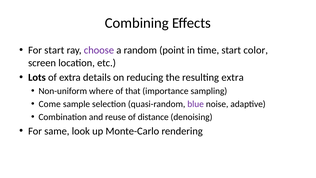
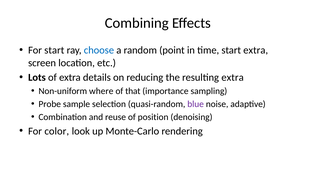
choose colour: purple -> blue (99, 50)
start color: color -> extra (256, 50)
Come: Come -> Probe (50, 104)
distance: distance -> position (153, 117)
same: same -> color (57, 131)
